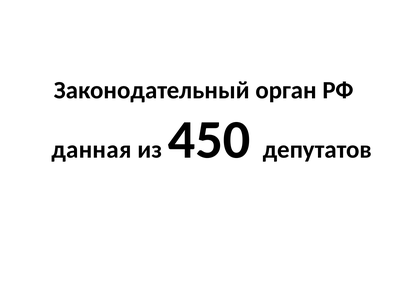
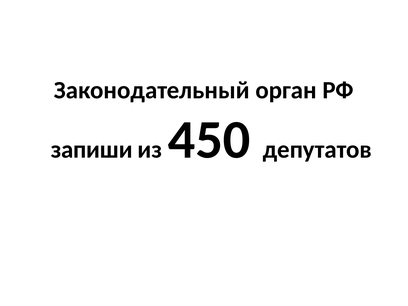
данная: данная -> запиши (92, 150)
